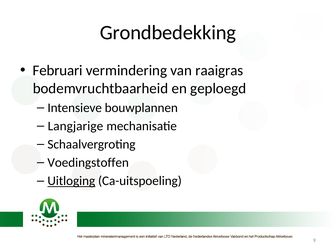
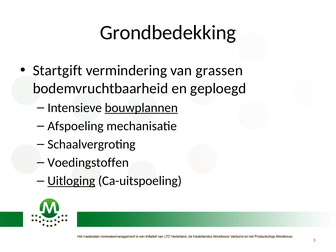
Februari: Februari -> Startgift (58, 70)
raaigras: raaigras -> grassen (219, 70)
bouwplannen underline: none -> present (141, 108)
Langjarige: Langjarige -> Afspoeling (75, 126)
